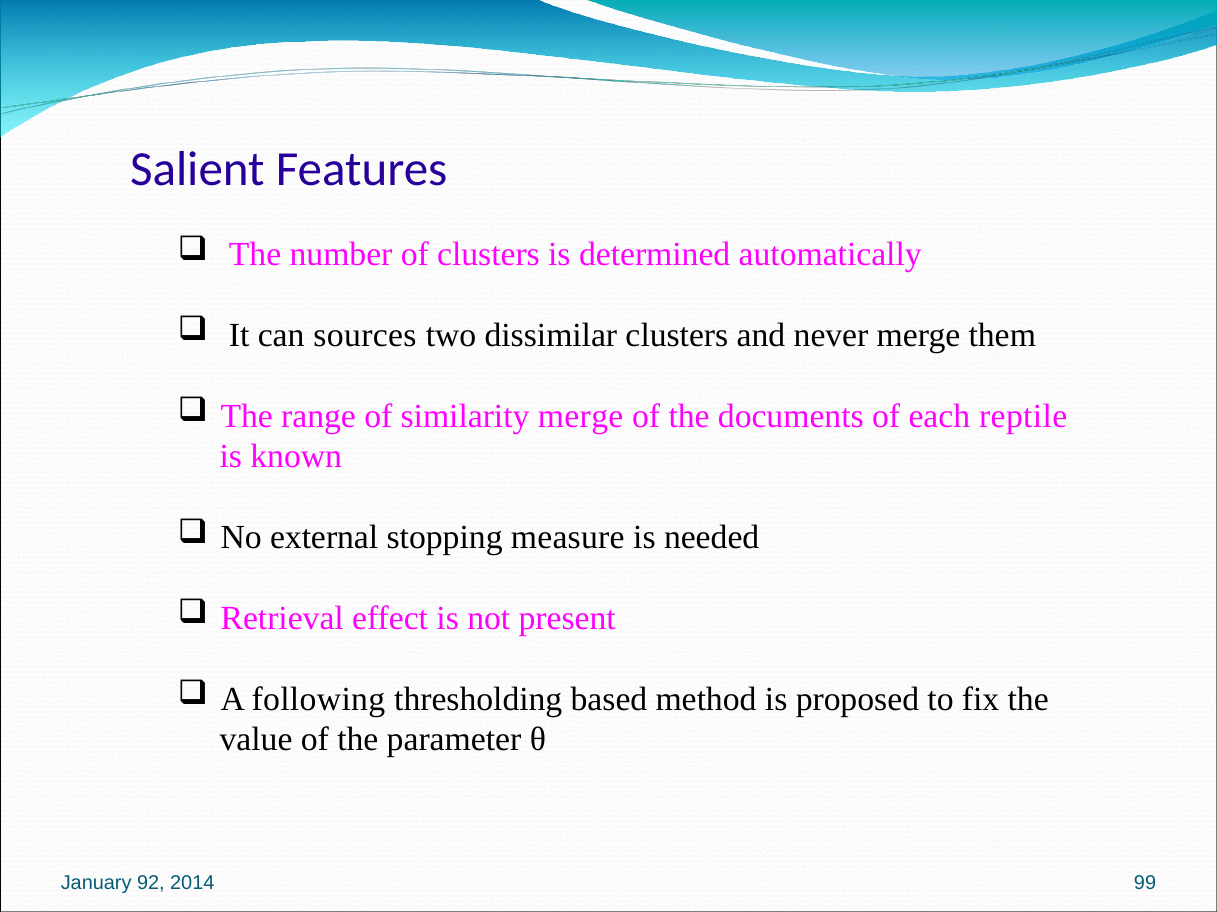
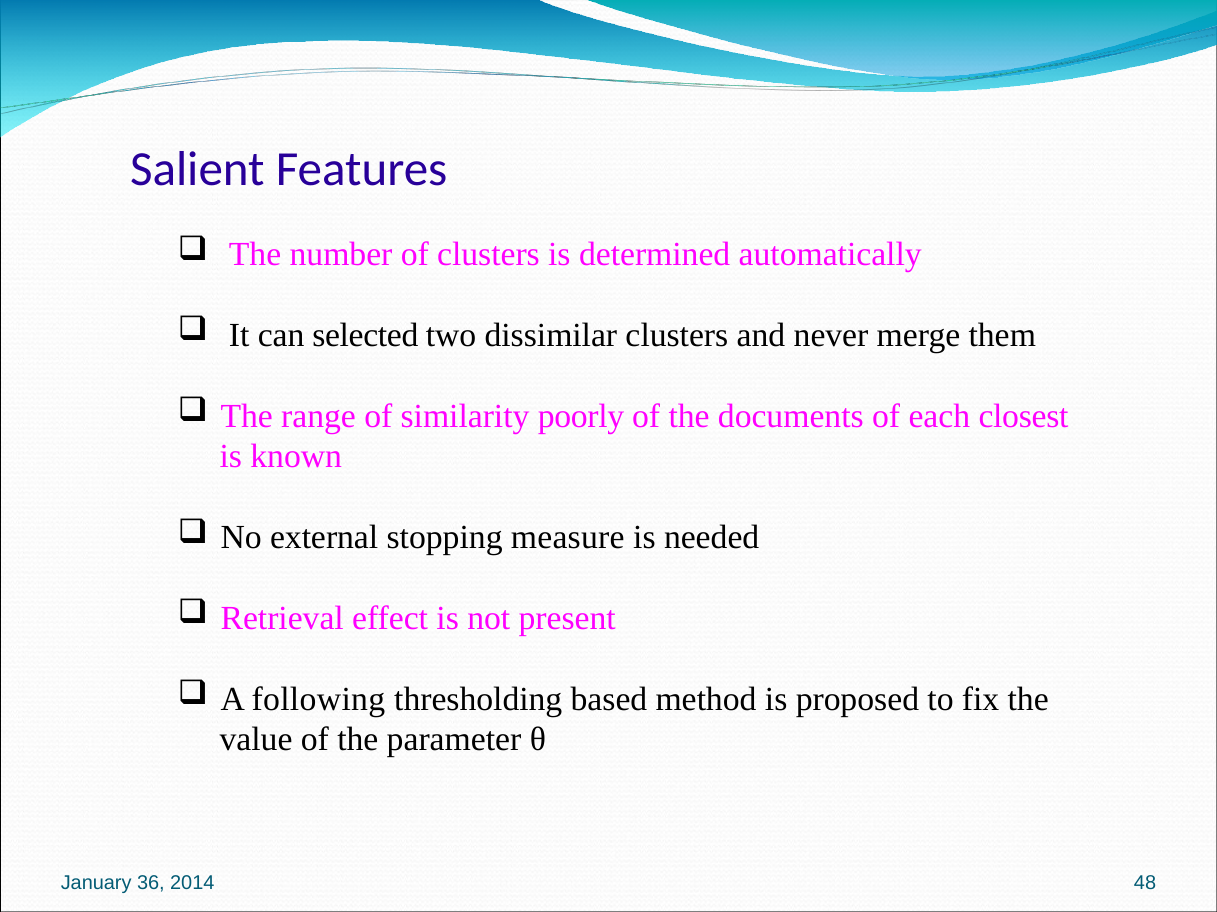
sources: sources -> selected (365, 336)
similarity merge: merge -> poorly (581, 416)
reptile: reptile -> closest (1023, 416)
92: 92 -> 36 (151, 884)
99: 99 -> 48 (1145, 884)
